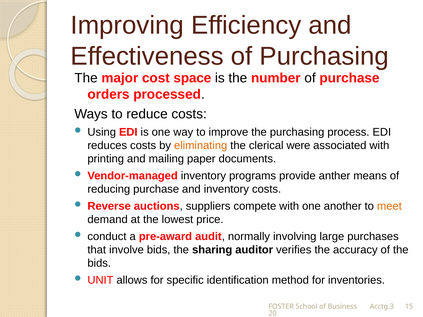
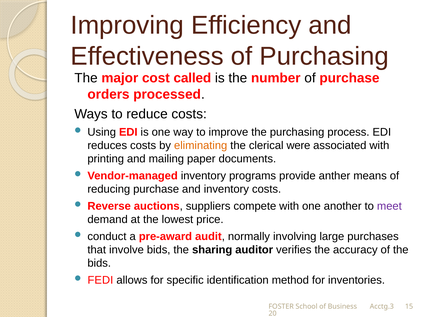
space: space -> called (192, 78)
meet colour: orange -> purple (389, 206)
UNIT: UNIT -> FEDI (100, 280)
